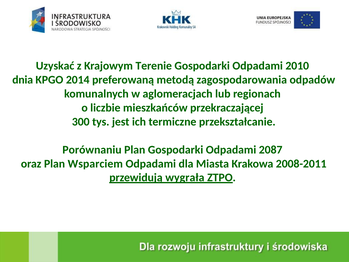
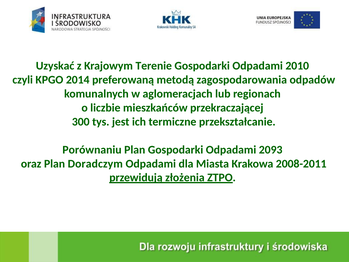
dnia: dnia -> czyli (23, 80)
2087: 2087 -> 2093 (271, 150)
Wsparciem: Wsparciem -> Doradczym (95, 164)
wygrała: wygrała -> złożenia (185, 177)
